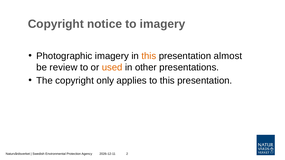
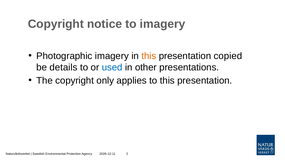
almost: almost -> copied (228, 56)
review: review -> details (64, 67)
used colour: orange -> blue (112, 67)
